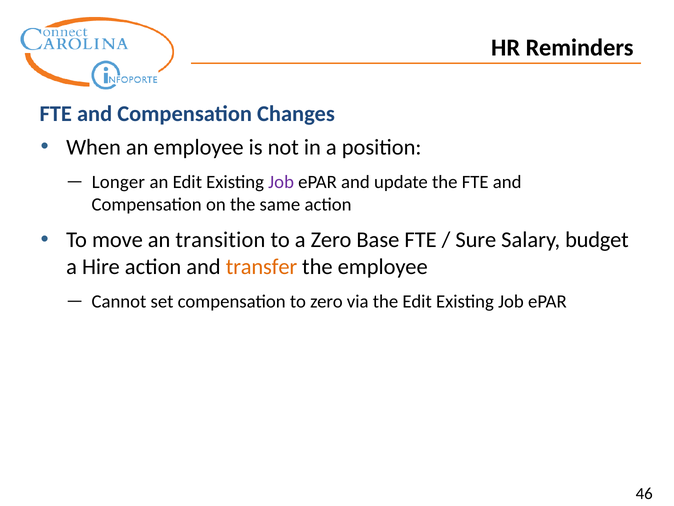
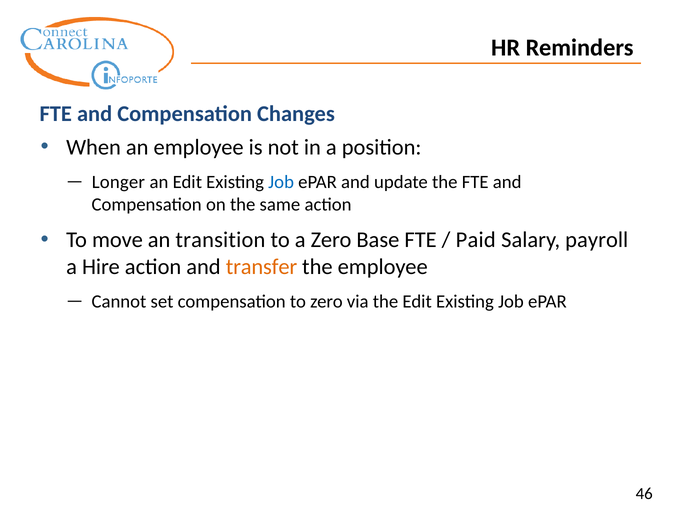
Job colour: purple -> blue (281, 182)
Sure: Sure -> Paid (476, 240)
budget: budget -> payroll (597, 240)
